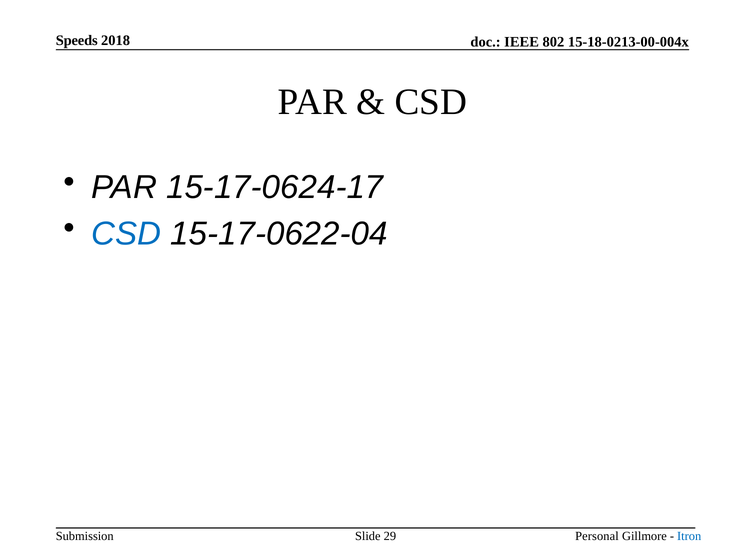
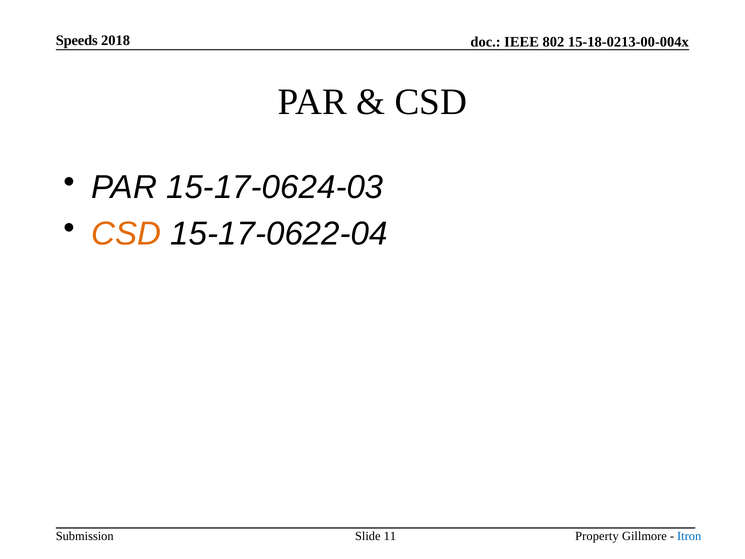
15-17-0624-17: 15-17-0624-17 -> 15-17-0624-03 (275, 187)
CSD colour: blue -> orange (126, 234)
29: 29 -> 11 (390, 536)
Personal: Personal -> Property (597, 536)
